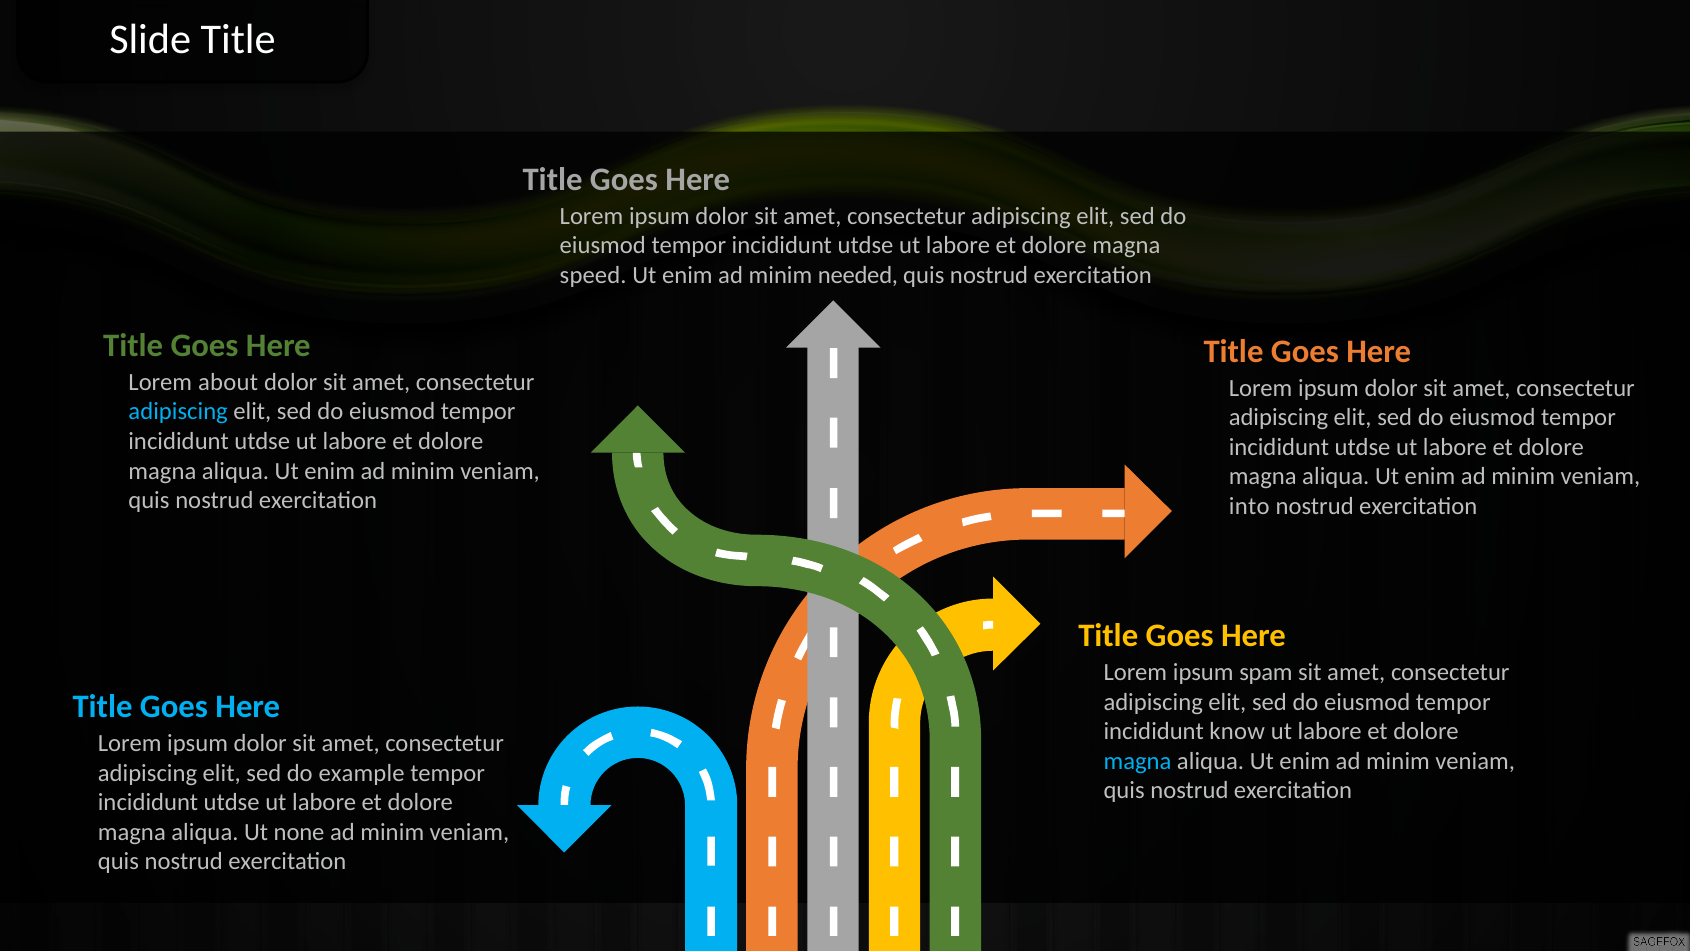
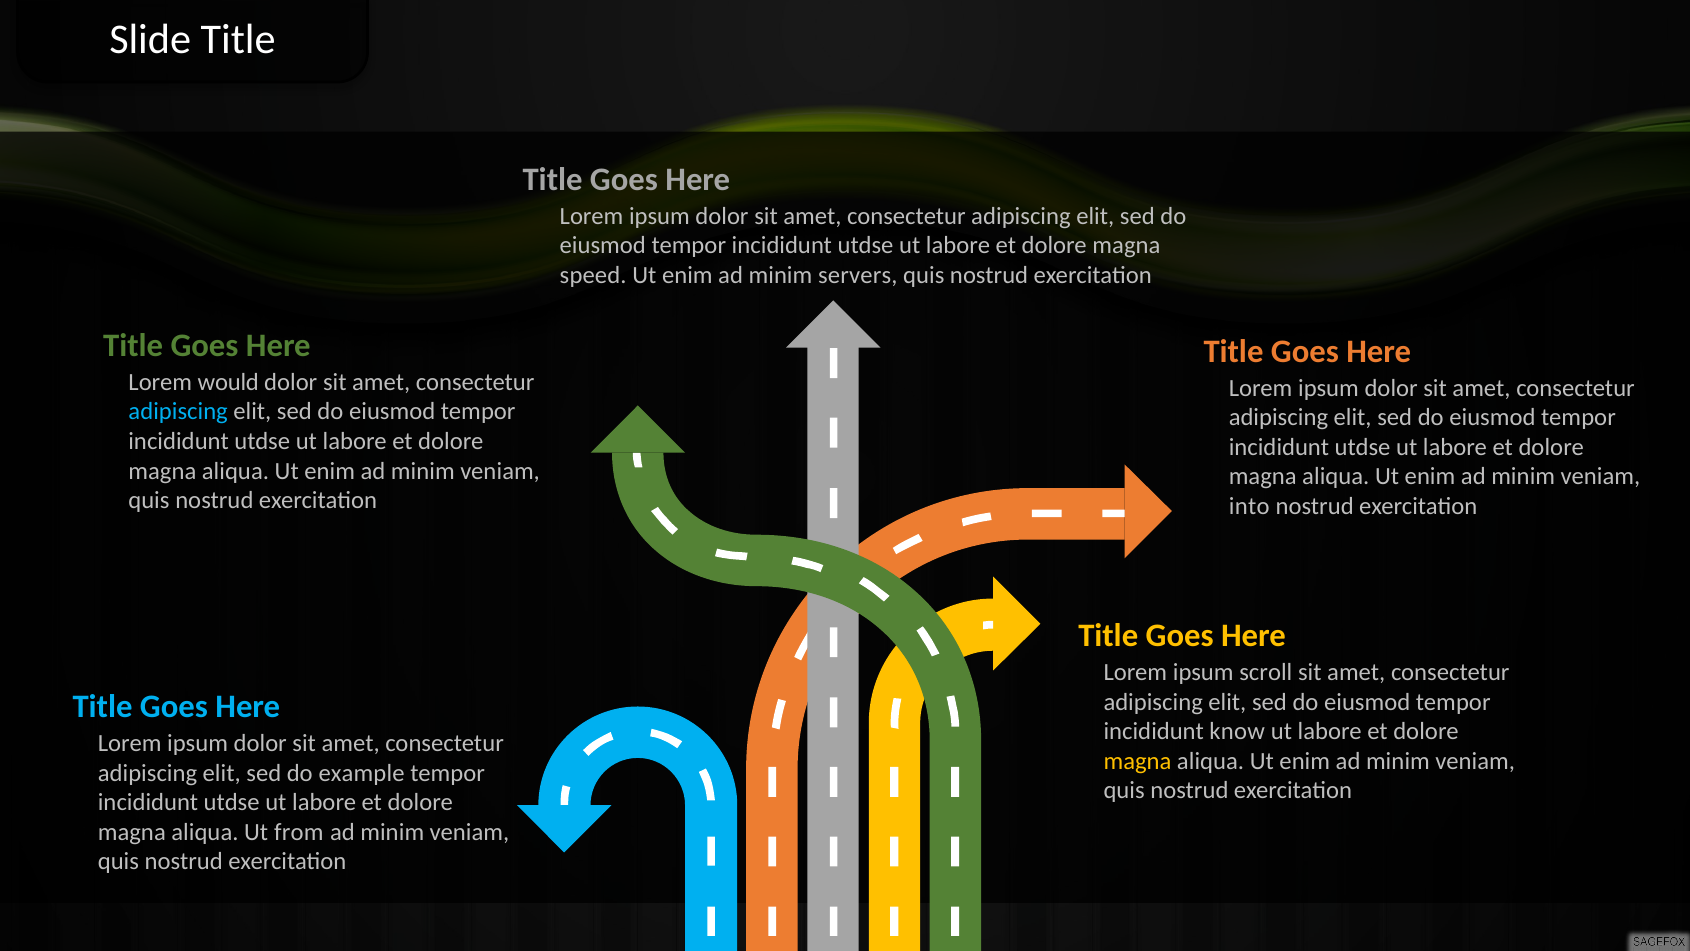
needed: needed -> servers (858, 275)
about: about -> would (228, 382)
spam: spam -> scroll (1266, 672)
magna colour: light blue -> yellow (1138, 761)
none: none -> from (299, 832)
